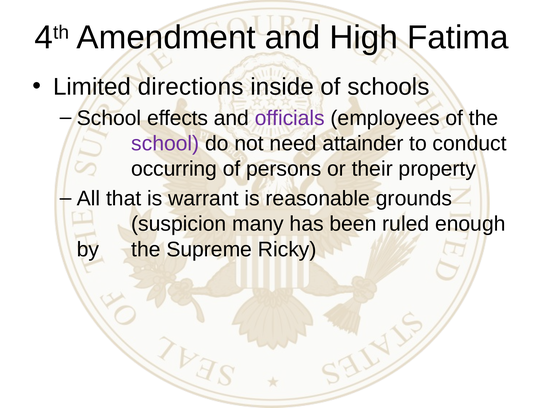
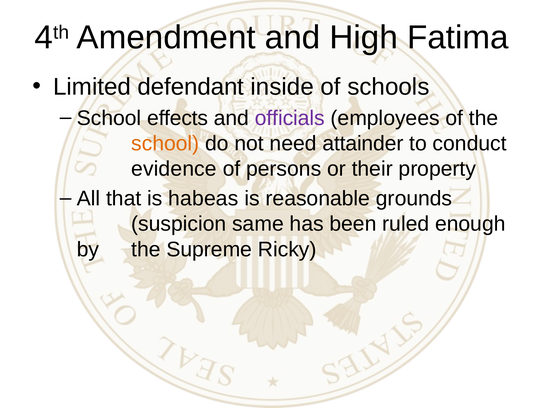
directions: directions -> defendant (191, 87)
school colour: purple -> orange (165, 144)
occurring: occurring -> evidence (174, 169)
warrant: warrant -> habeas (203, 199)
many: many -> same (258, 224)
